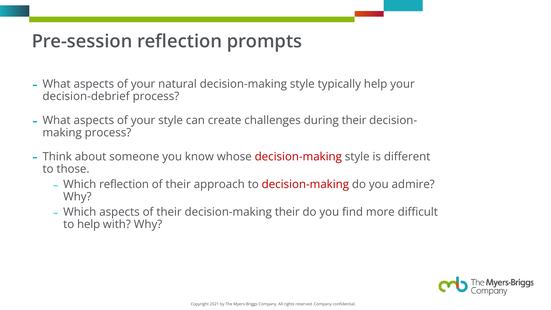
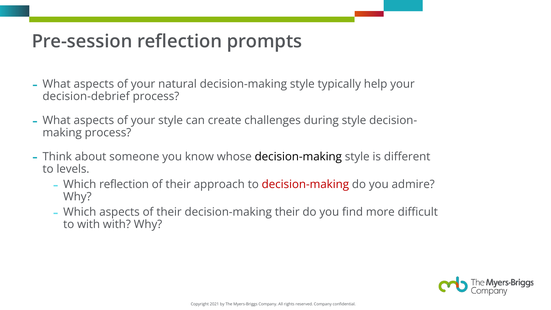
during their: their -> style (354, 120)
decision-making colour: red -> black (298, 157)
those: those -> levels (73, 169)
to help: help -> with (89, 224)
